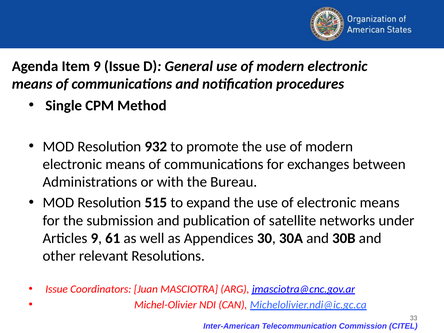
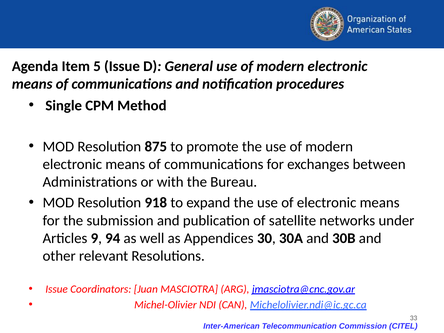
Item 9: 9 -> 5 (97, 66)
932: 932 -> 875 (156, 147)
515: 515 -> 918 (156, 203)
61: 61 -> 94 (113, 238)
